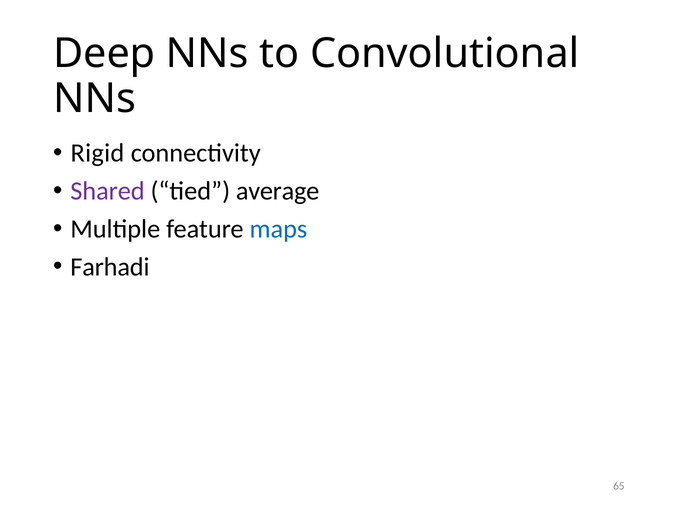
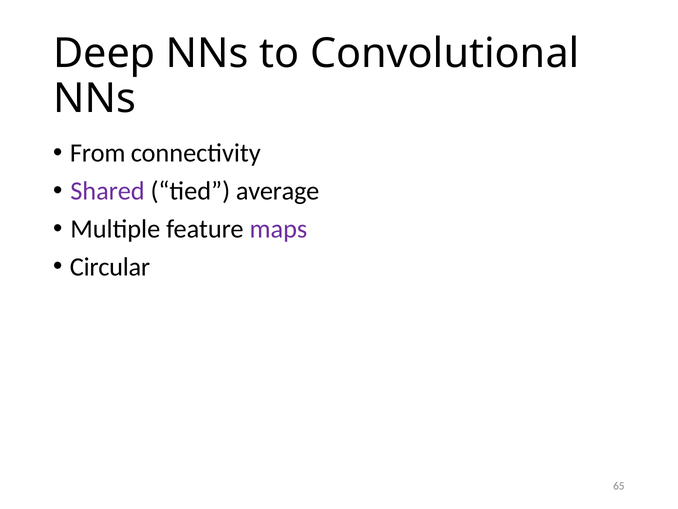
Rigid: Rigid -> From (98, 153)
maps colour: blue -> purple (278, 229)
Farhadi: Farhadi -> Circular (110, 267)
